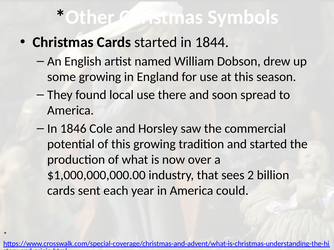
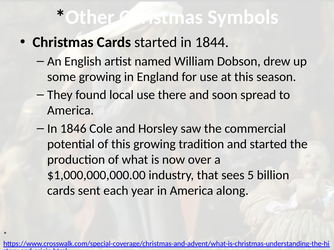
2: 2 -> 5 (251, 175)
could: could -> along (232, 191)
